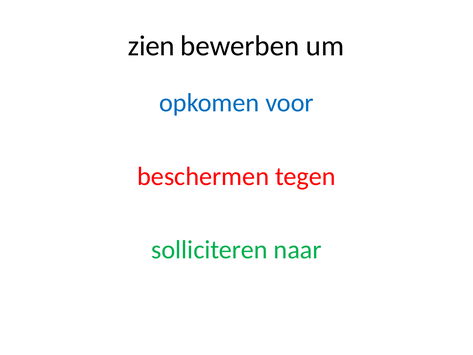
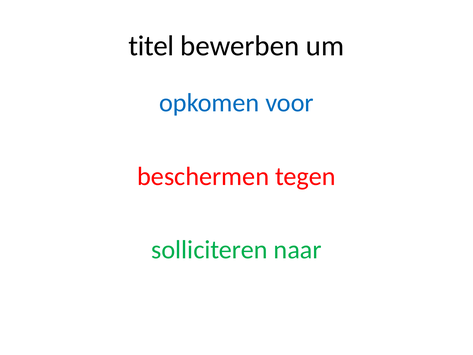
zien: zien -> titel (151, 46)
